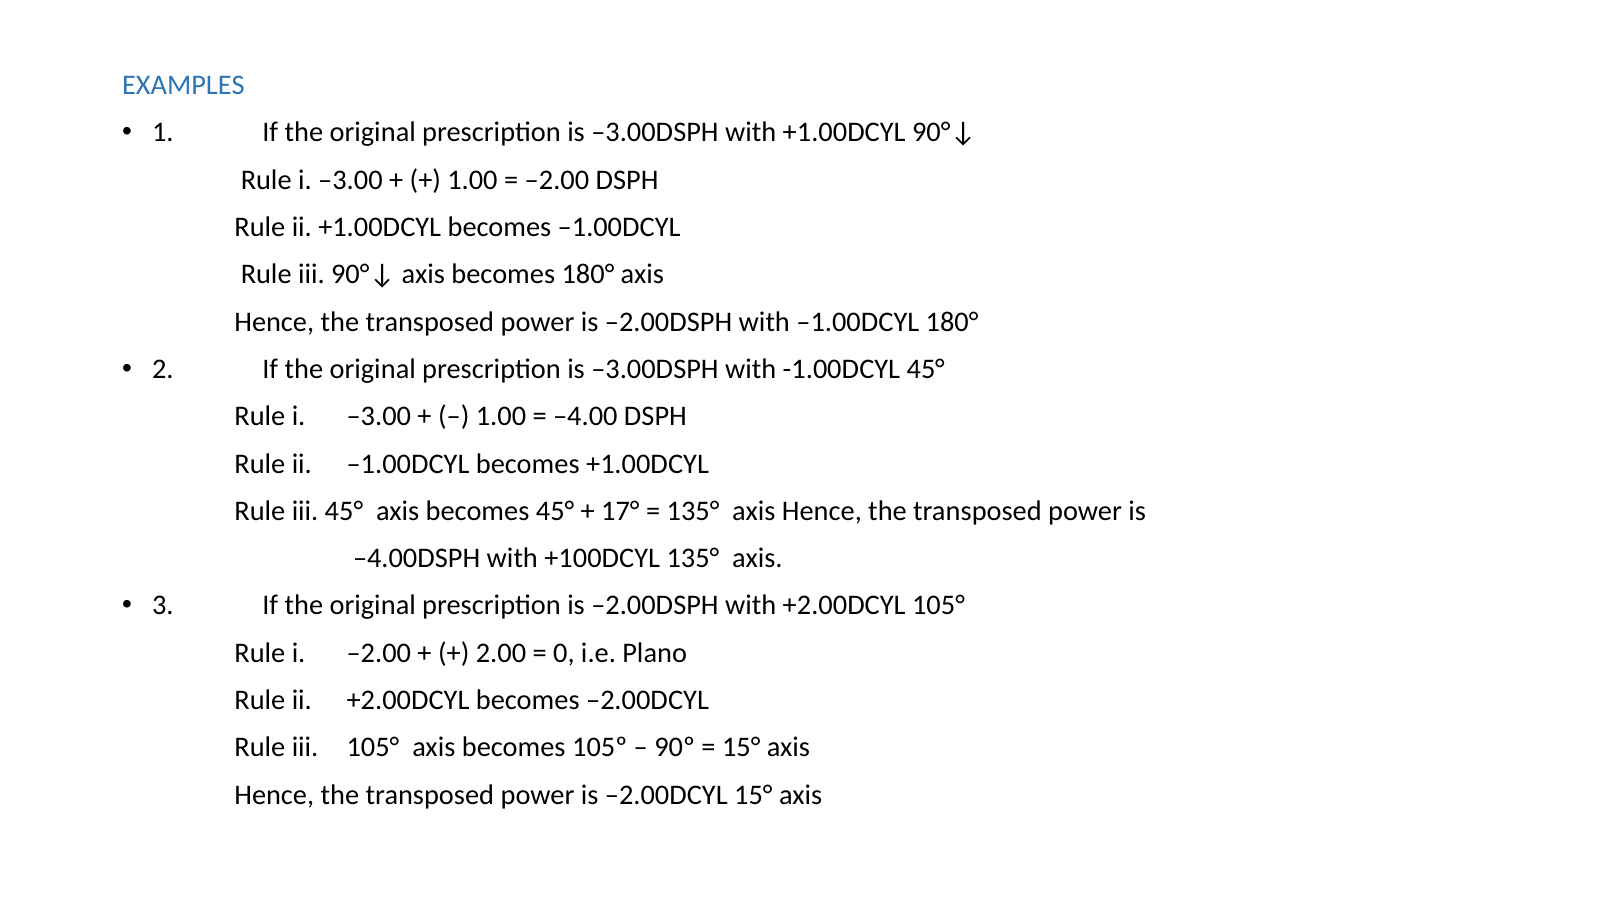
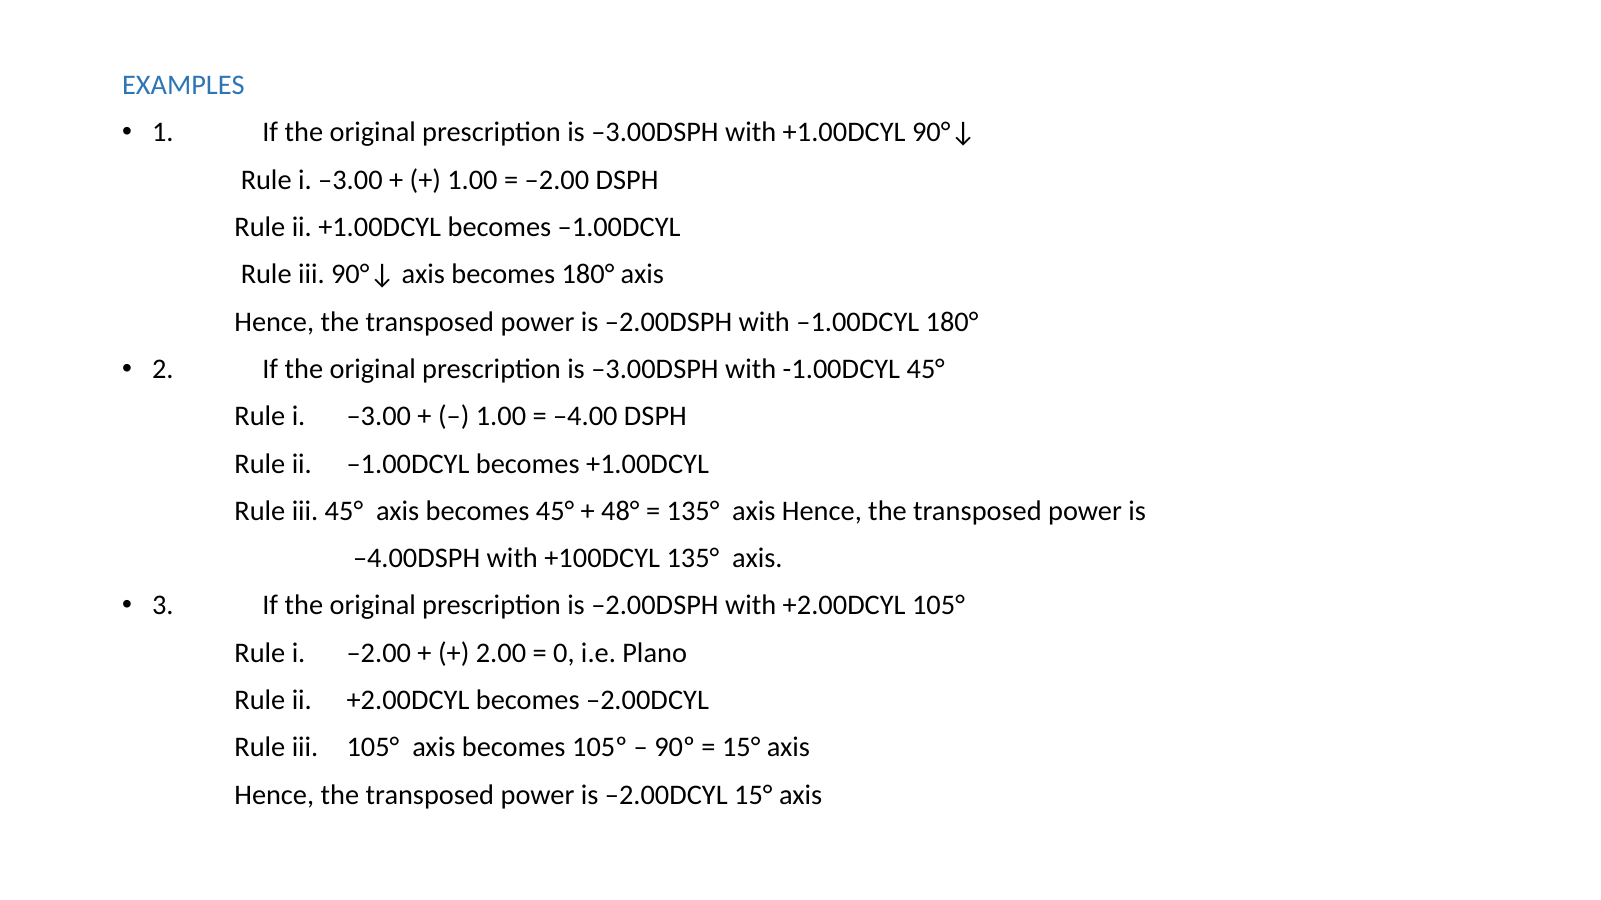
17°: 17° -> 48° (620, 511)
